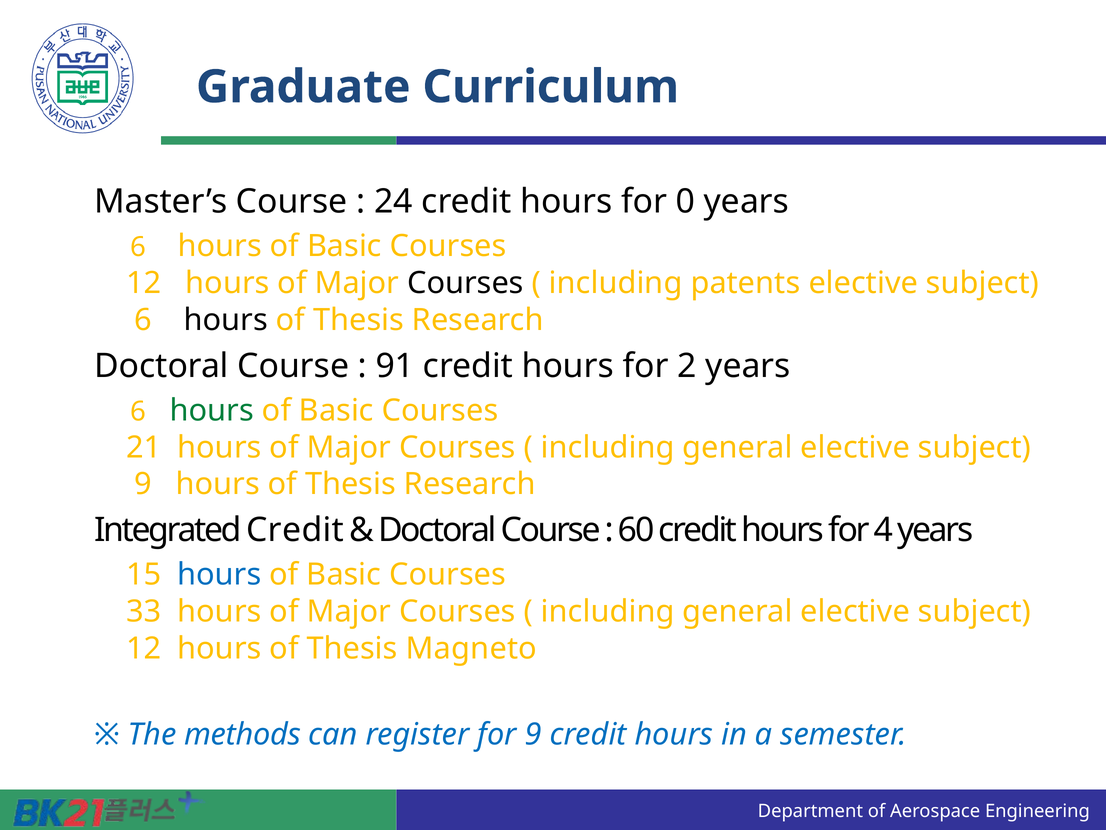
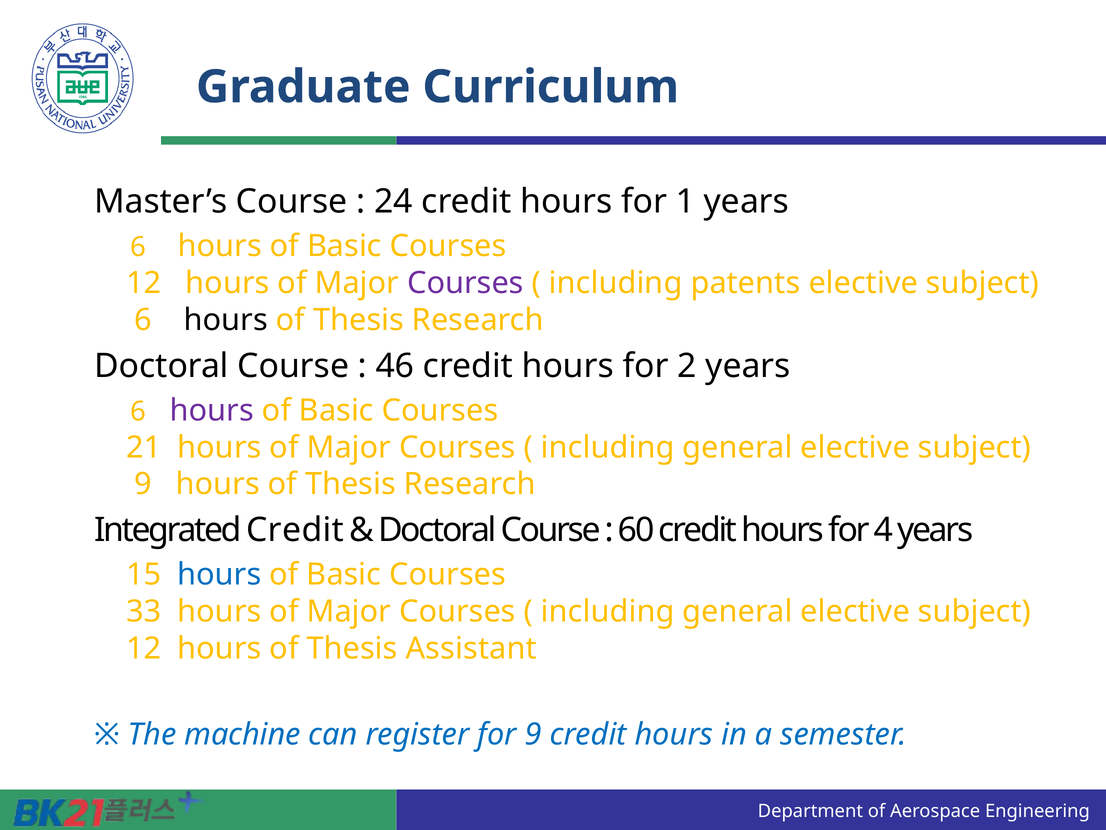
0: 0 -> 1 (686, 202)
Courses colour: black -> purple (465, 283)
91: 91 -> 46 (395, 366)
hours colour: green -> purple (212, 410)
Magneto: Magneto -> Assistant (471, 648)
methods: methods -> machine (242, 734)
